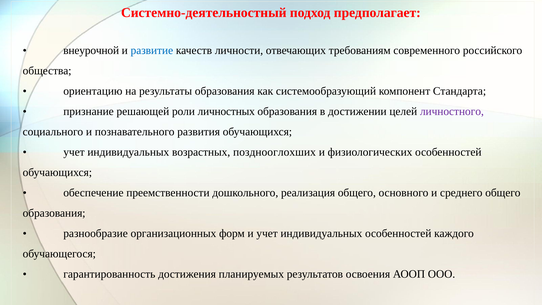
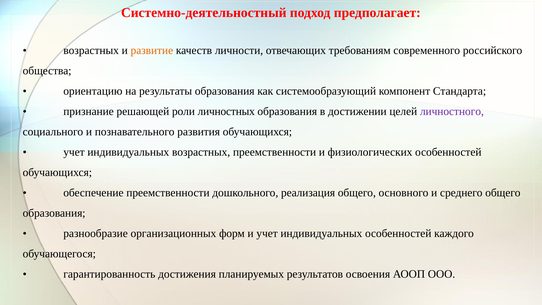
внеурочной: внеурочной -> возрастных (91, 50)
развитие colour: blue -> orange (152, 50)
возрастных позднооглохших: позднооглохших -> преемственности (275, 152)
